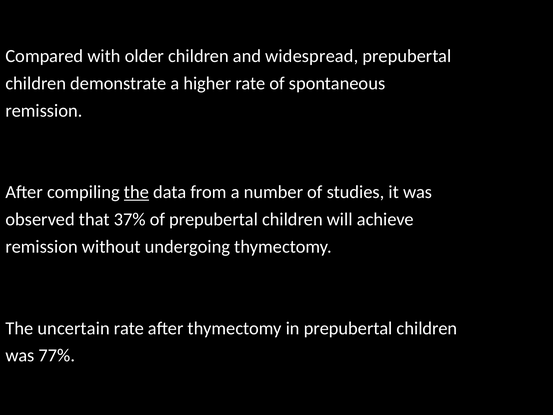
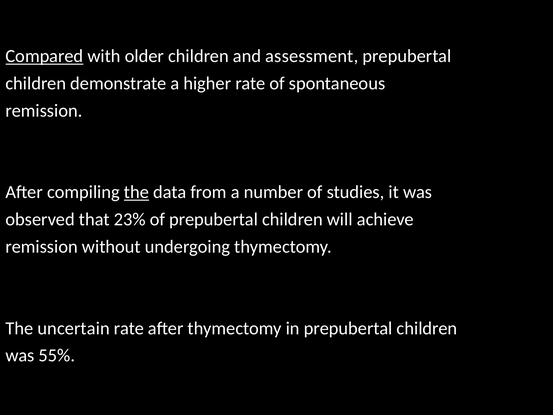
Compared underline: none -> present (44, 56)
widespread: widespread -> assessment (312, 56)
37%: 37% -> 23% (130, 219)
77%: 77% -> 55% (57, 355)
